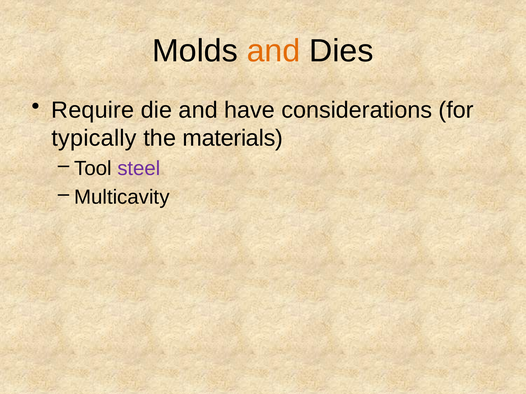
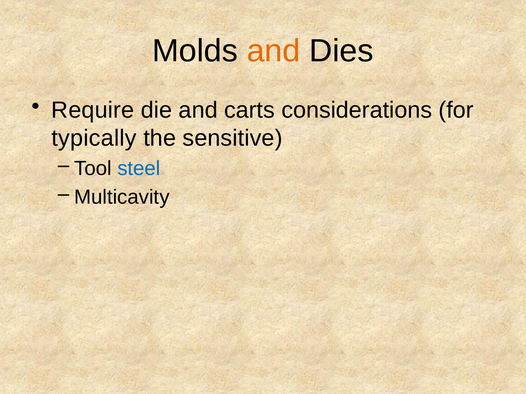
have: have -> carts (249, 110)
materials: materials -> sensitive (233, 138)
steel colour: purple -> blue (139, 169)
